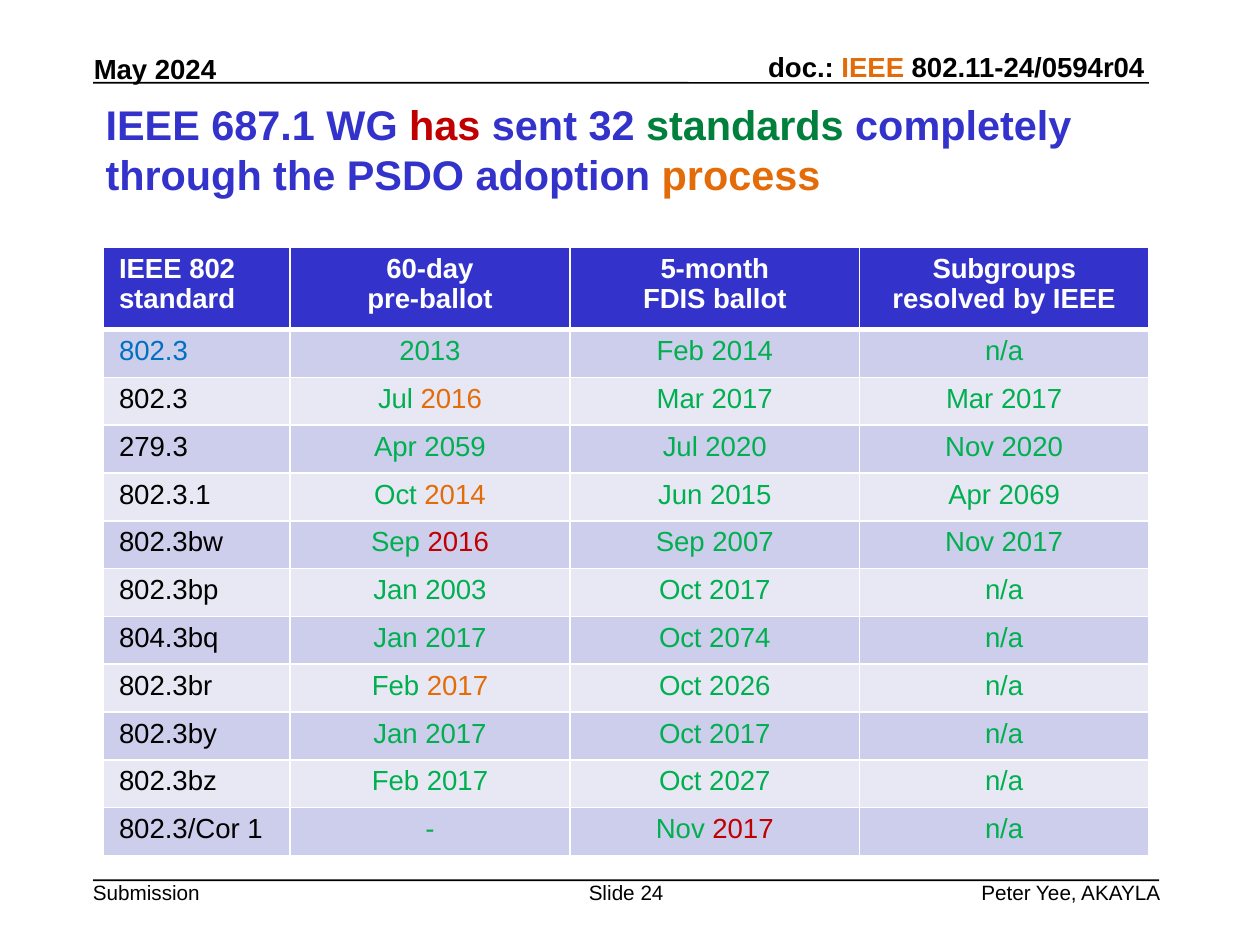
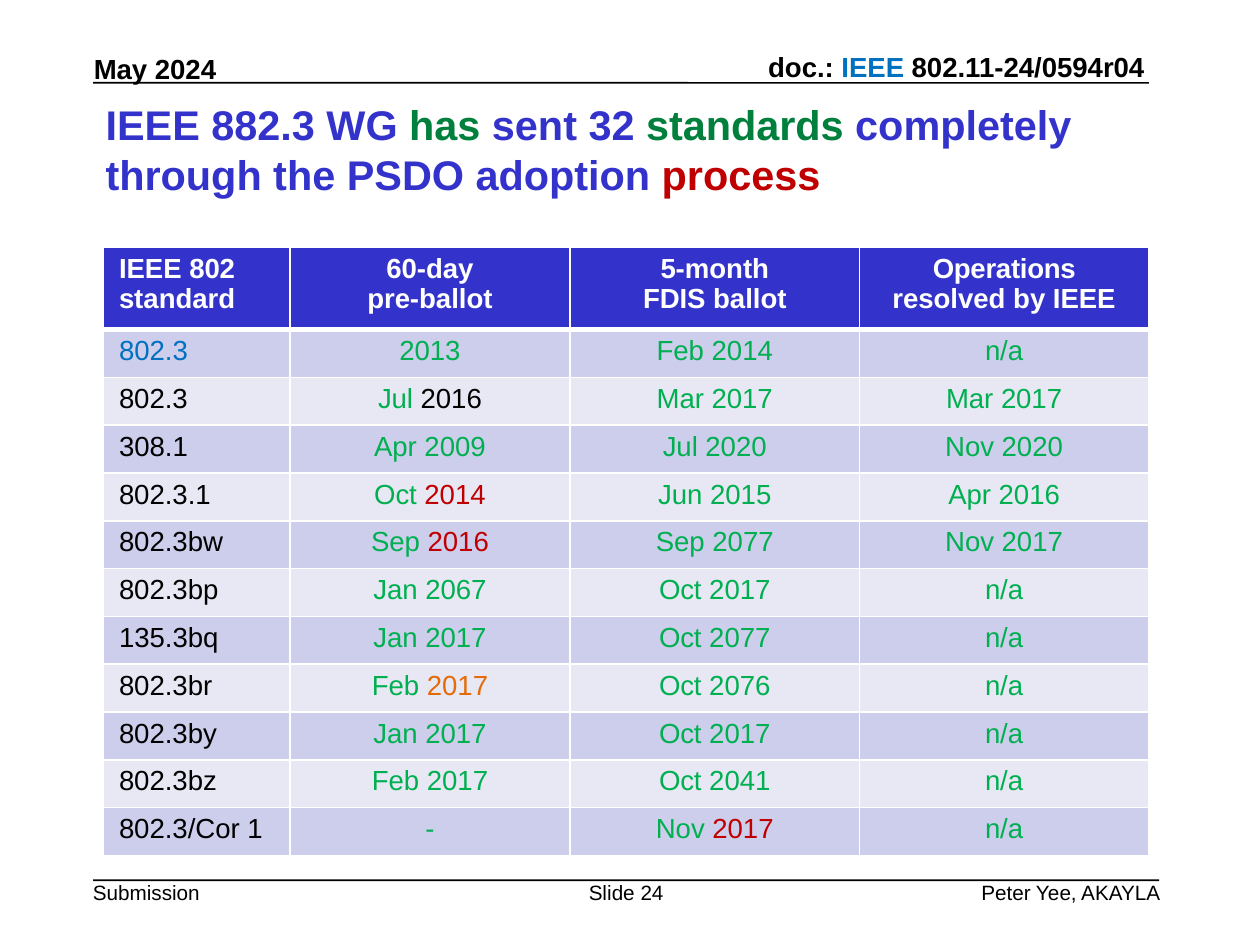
IEEE colour: orange -> blue (873, 68)
687.1: 687.1 -> 882.3 (263, 127)
has colour: red -> green (445, 127)
process colour: orange -> red (741, 177)
Subgroups: Subgroups -> Operations (1004, 269)
2016 colour: orange -> black (451, 399)
279.3: 279.3 -> 308.1 (153, 447)
2059: 2059 -> 2009 (455, 447)
2014 colour: orange -> red (455, 495)
Apr 2069: 2069 -> 2016 (1029, 495)
Sep 2007: 2007 -> 2077 (743, 542)
2003: 2003 -> 2067 (456, 590)
804.3bq: 804.3bq -> 135.3bq (169, 638)
Oct 2074: 2074 -> 2077 (740, 638)
2026: 2026 -> 2076 (740, 686)
2027: 2027 -> 2041 (740, 781)
